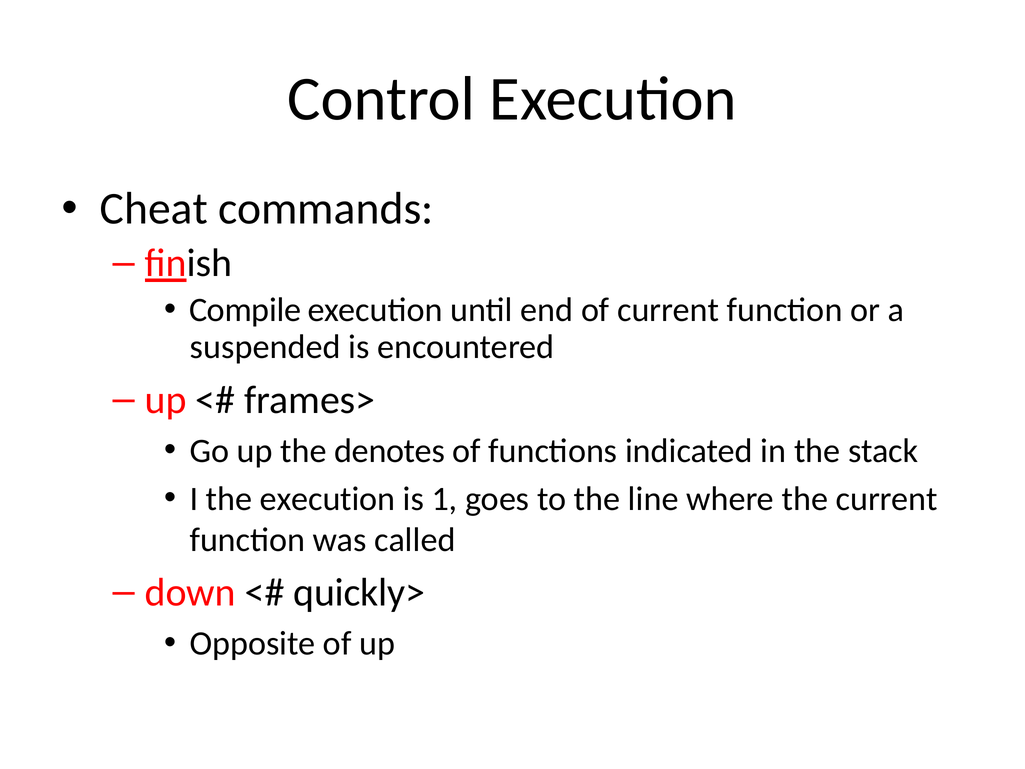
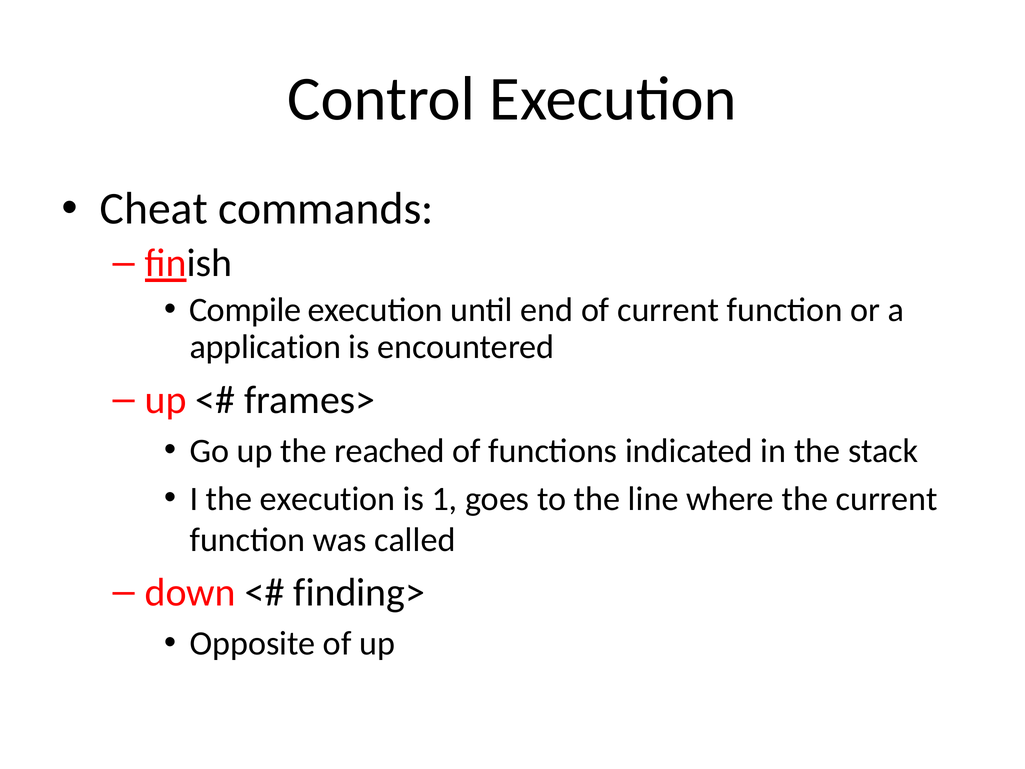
suspended: suspended -> application (265, 347)
denotes: denotes -> reached (390, 451)
quickly>: quickly> -> finding> (359, 593)
